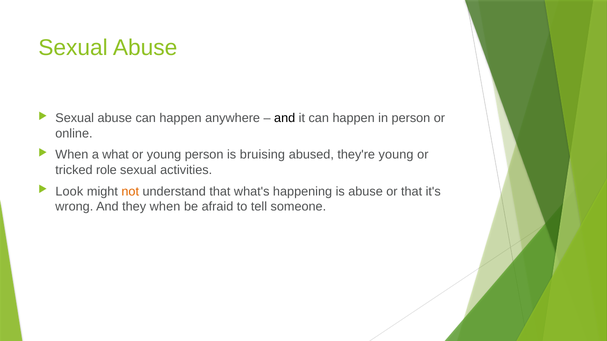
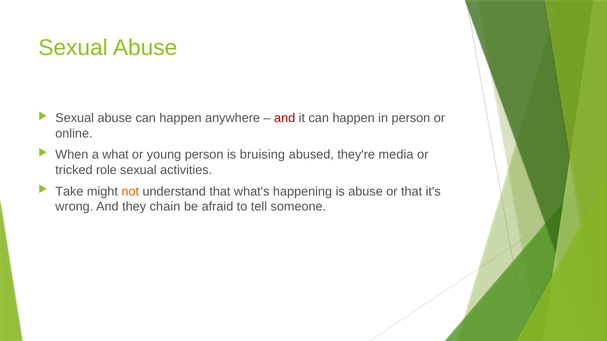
and colour: black -> red (285, 118)
they're young: young -> media (396, 155)
Look: Look -> Take (69, 192)
they when: when -> chain (165, 207)
